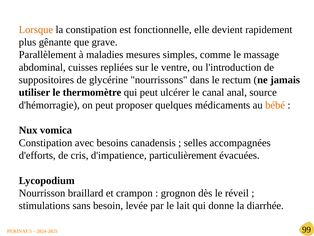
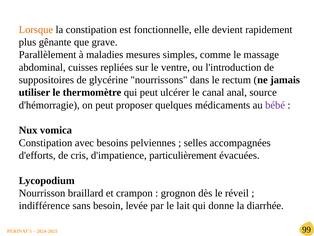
bébé colour: orange -> purple (275, 105)
canadensis: canadensis -> pelviennes (153, 143)
stimulations: stimulations -> indifférence (44, 205)
